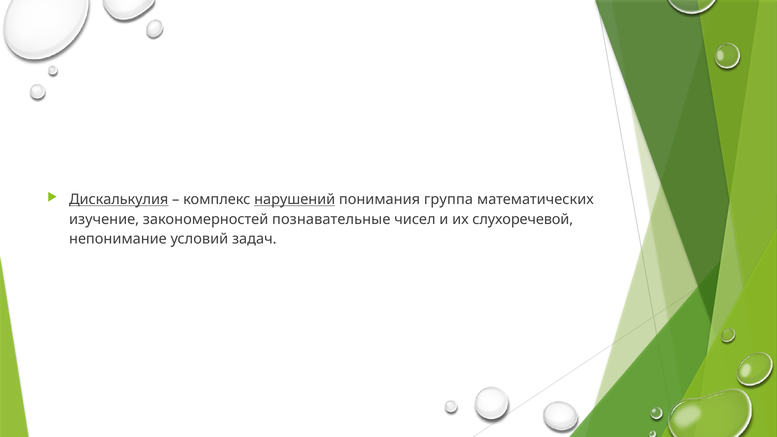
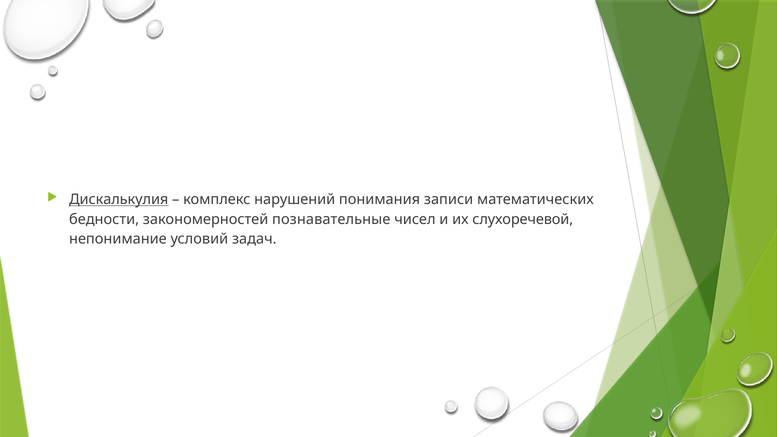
нарушений underline: present -> none (295, 199)
группа: группа -> записи (449, 199)
изучение: изучение -> бедности (104, 219)
